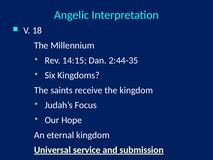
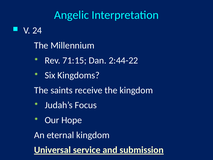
18: 18 -> 24 (37, 30)
14:15: 14:15 -> 71:15 (75, 60)
2:44-35: 2:44-35 -> 2:44-22 (123, 60)
